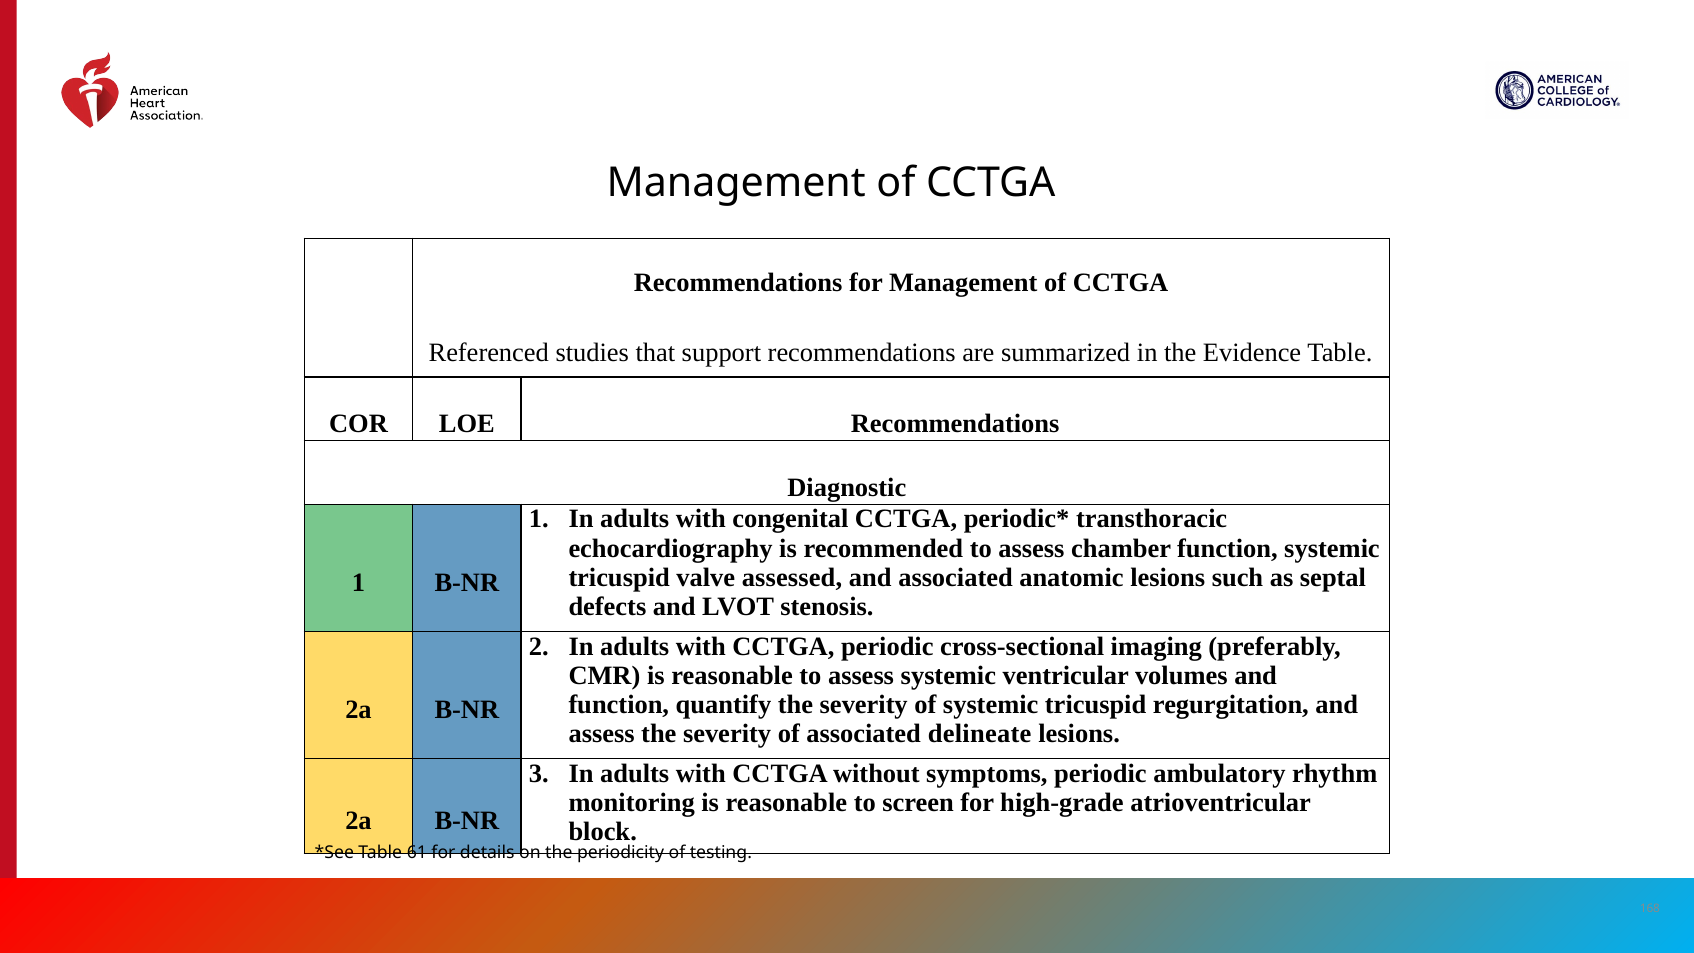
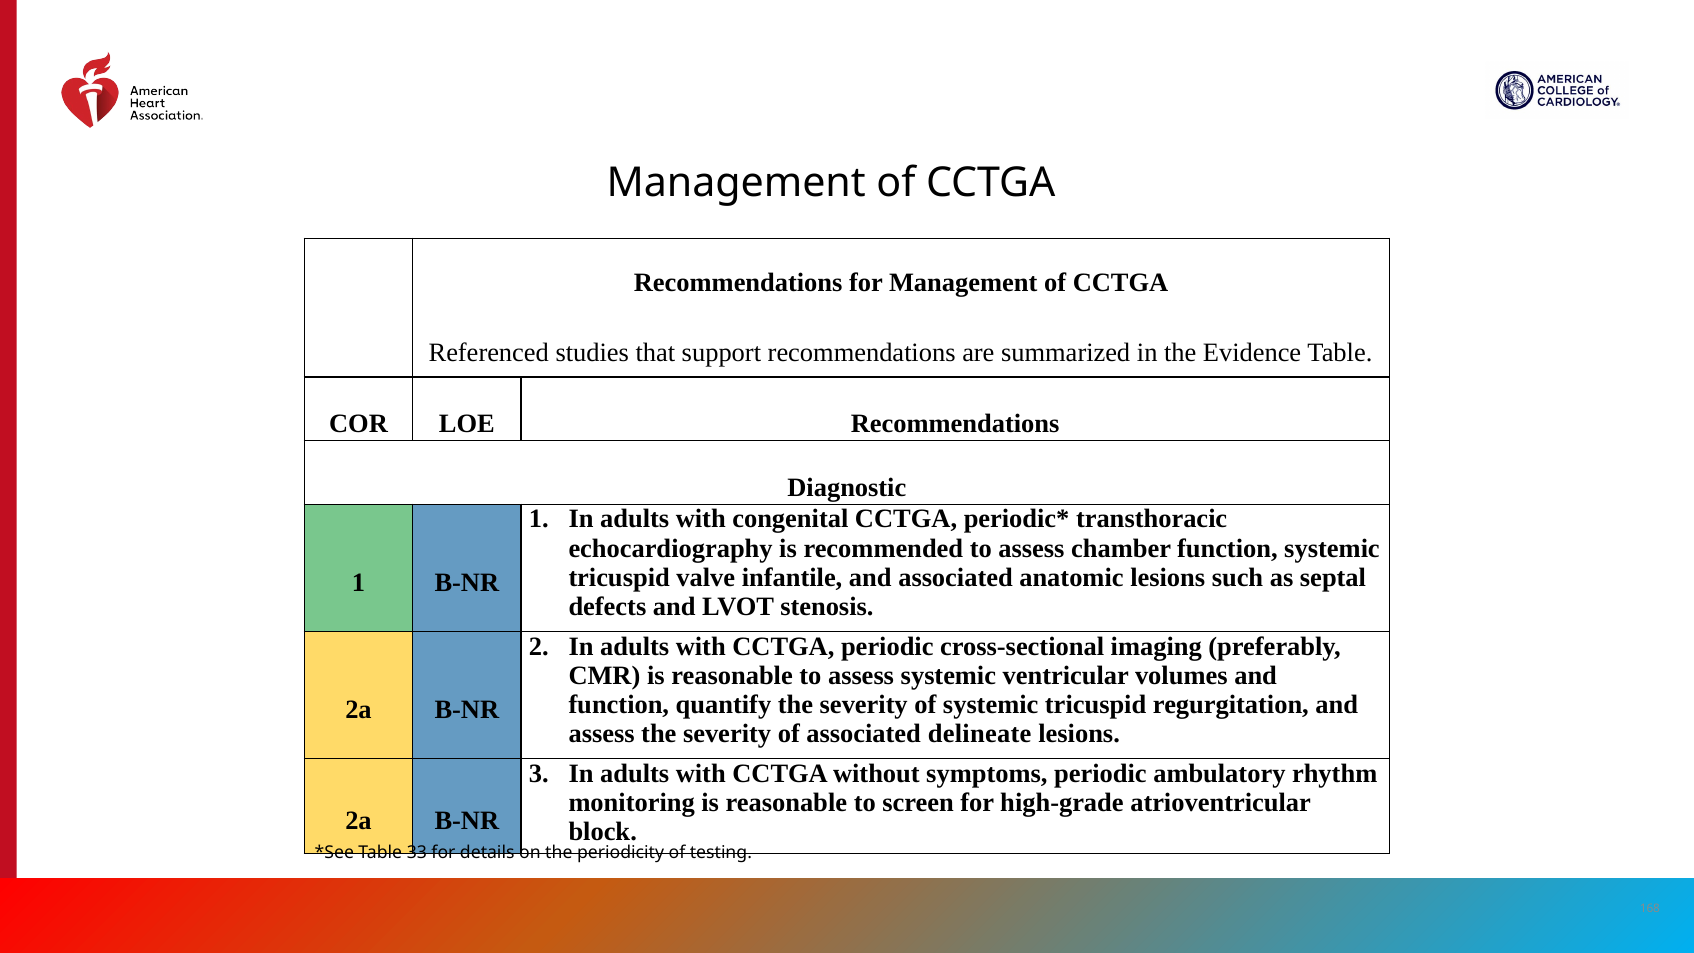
assessed: assessed -> infantile (792, 578)
61: 61 -> 33 (417, 853)
